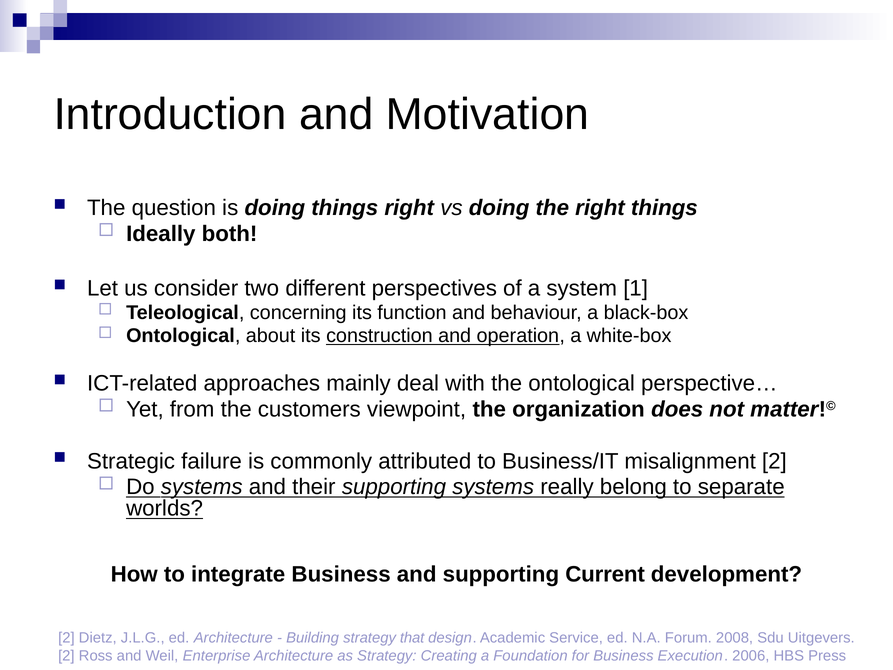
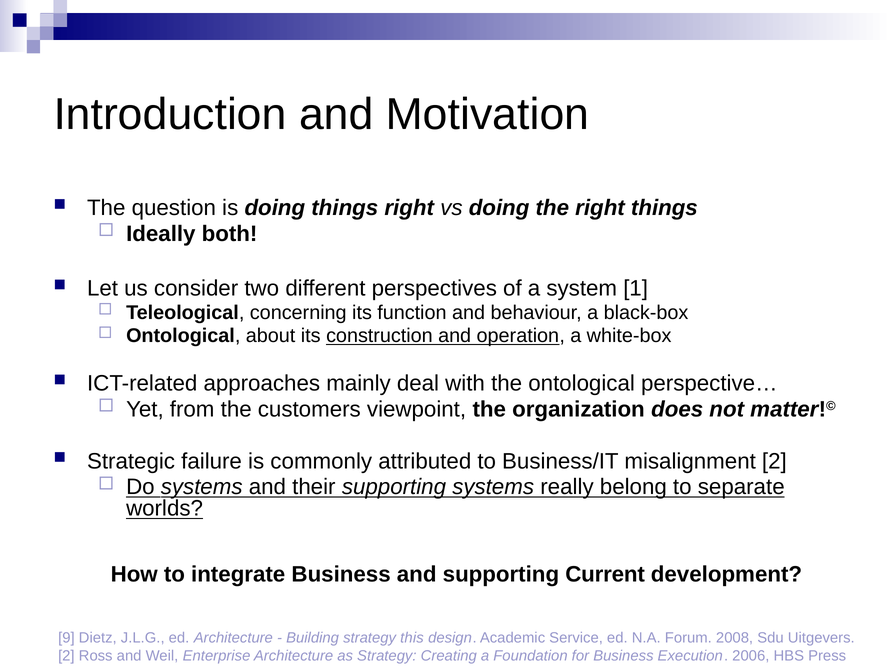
2: 2 -> 9 (66, 638)
that: that -> this (412, 638)
